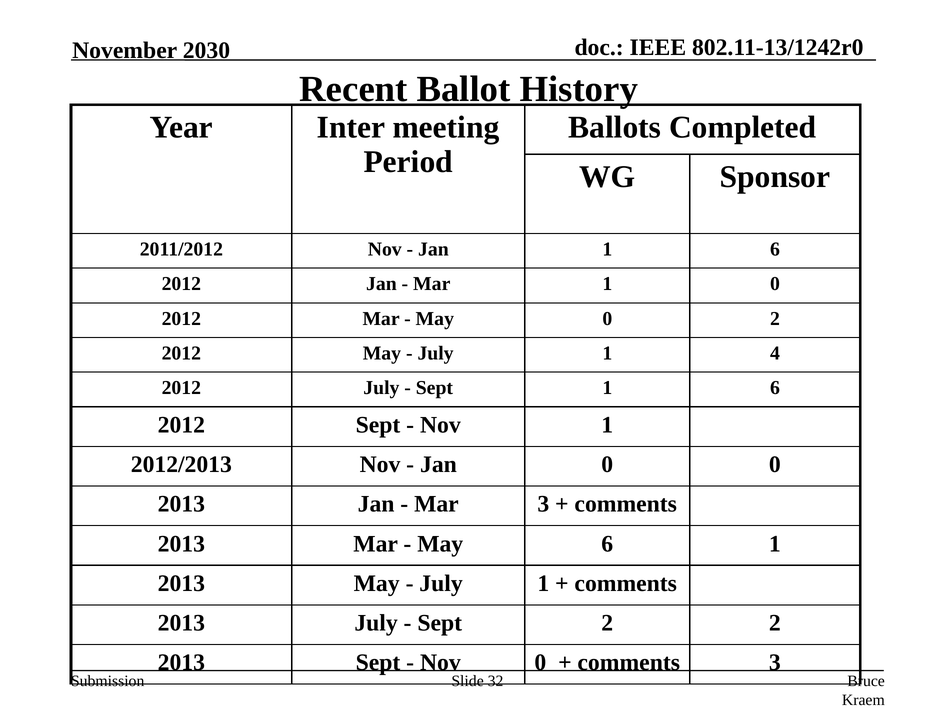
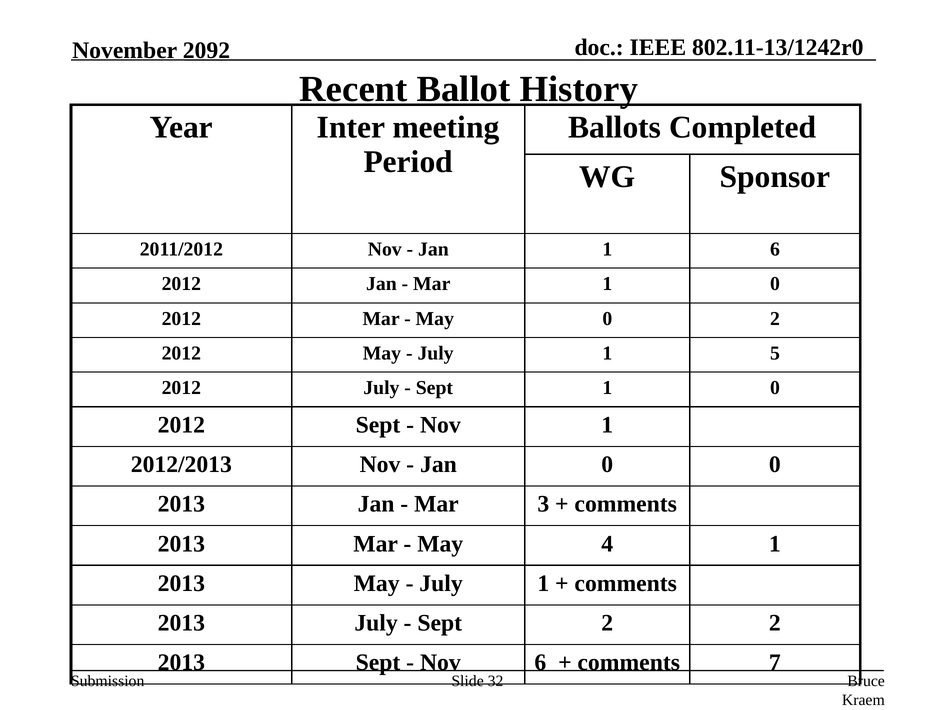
2030: 2030 -> 2092 (206, 51)
4: 4 -> 5 (775, 353)
Sept 1 6: 6 -> 0 (775, 388)
May 6: 6 -> 4 (607, 544)
Nov 0: 0 -> 6 (540, 663)
comments 3: 3 -> 7 (775, 663)
